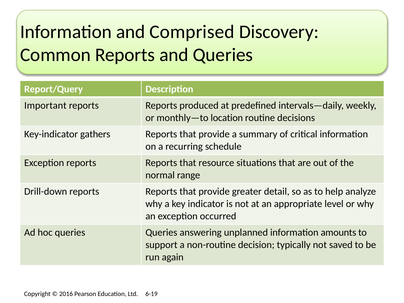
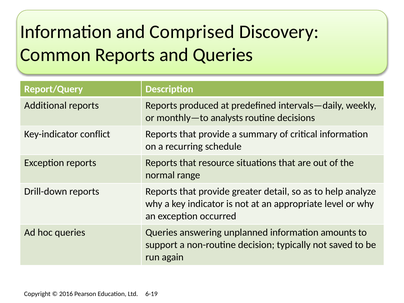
Important: Important -> Additional (45, 105)
location: location -> analysts (227, 118)
gathers: gathers -> conflict (95, 134)
